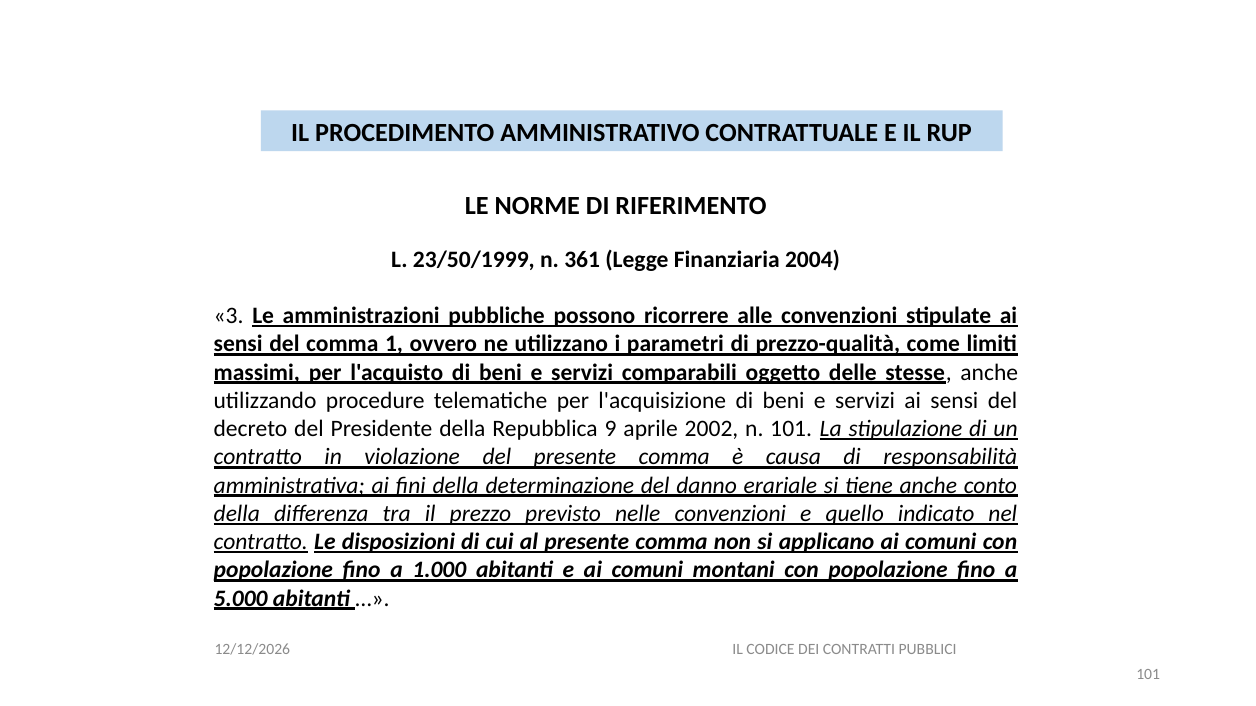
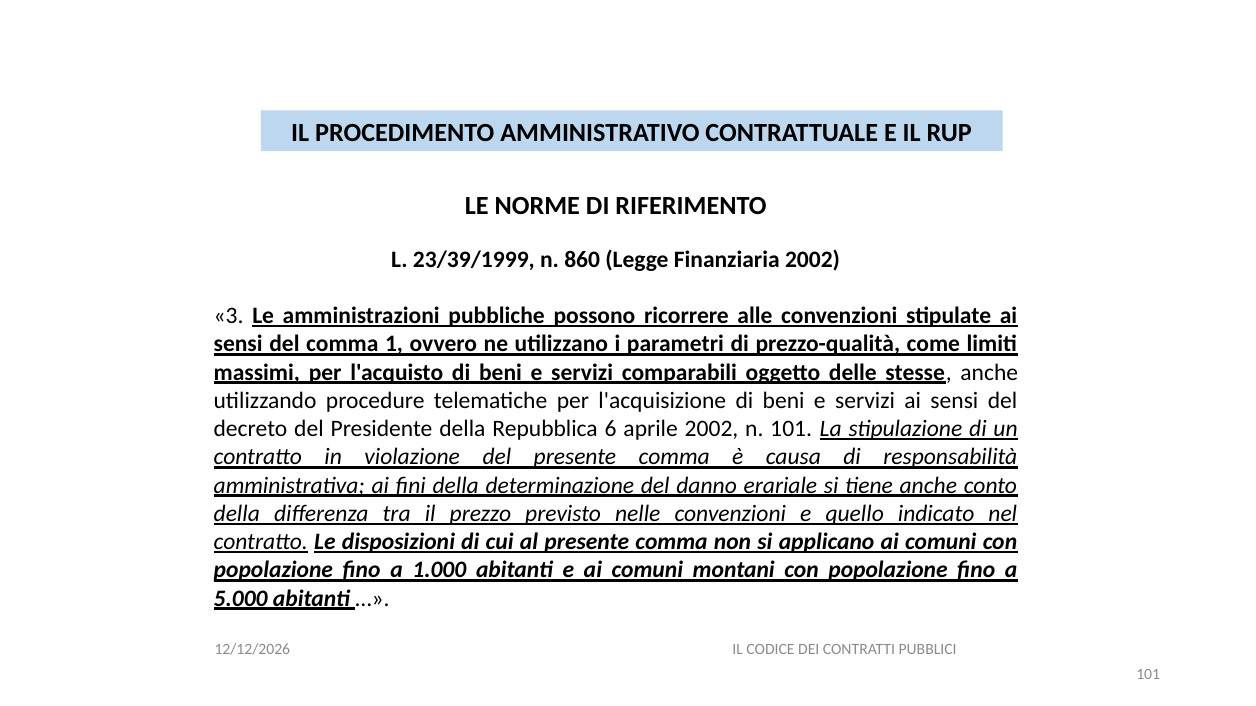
23/50/1999: 23/50/1999 -> 23/39/1999 (474, 260)
361: 361 -> 860 (582, 260)
Finanziaria 2004: 2004 -> 2002 (813, 260)
9: 9 -> 6 (611, 429)
